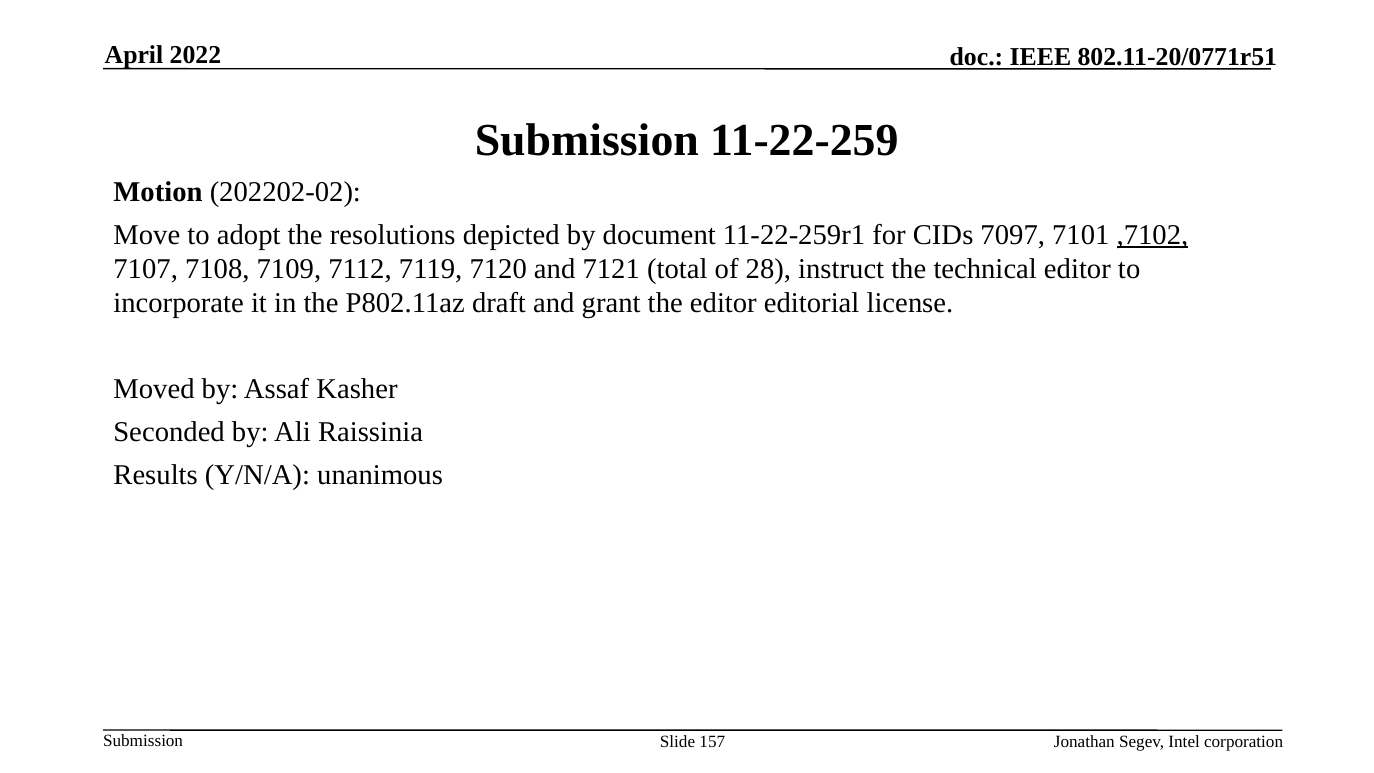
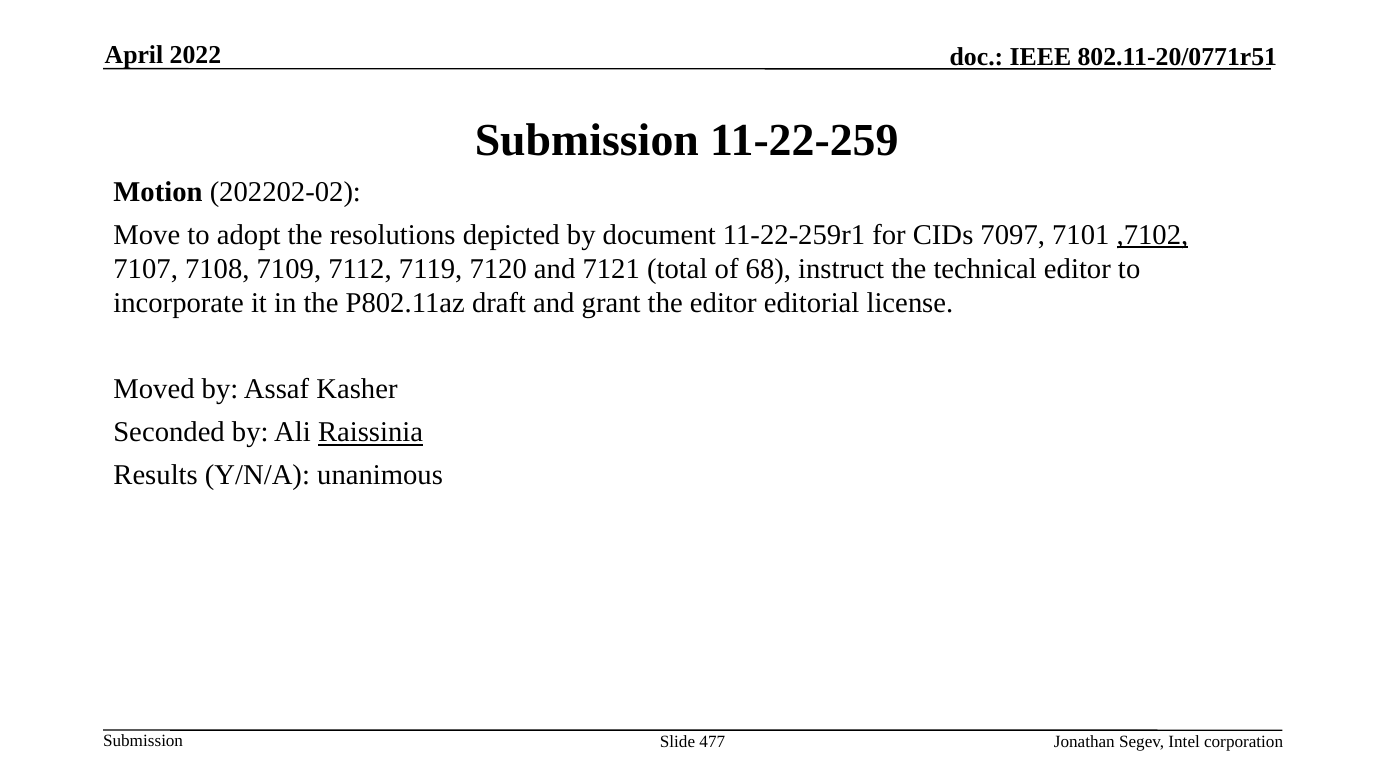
28: 28 -> 68 (768, 269)
Raissinia underline: none -> present (371, 432)
157: 157 -> 477 (712, 741)
